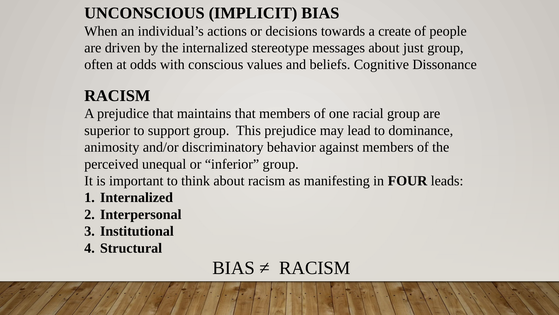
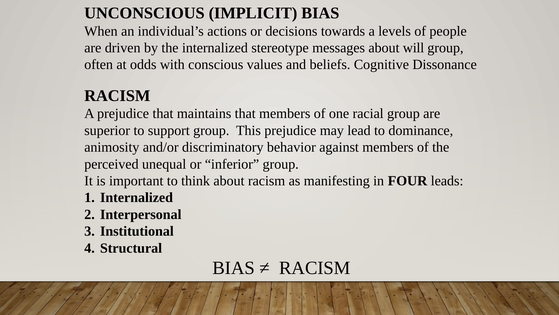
create: create -> levels (395, 31)
just: just -> will (414, 48)
